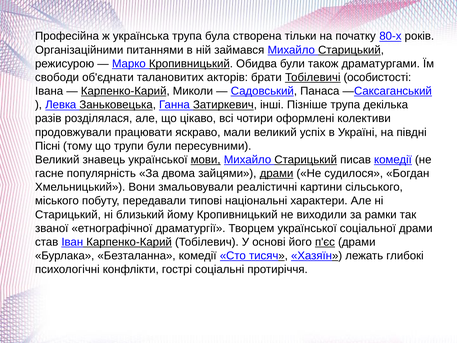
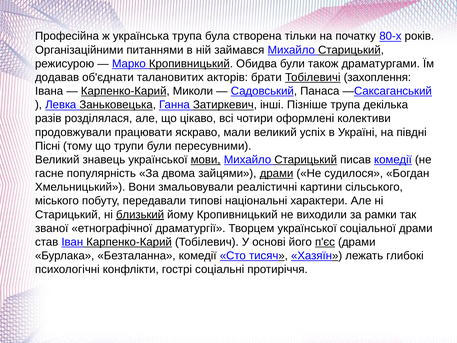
свободи: свободи -> додавав (57, 77)
особистості: особистості -> захоплення (377, 77)
близький underline: none -> present (140, 214)
